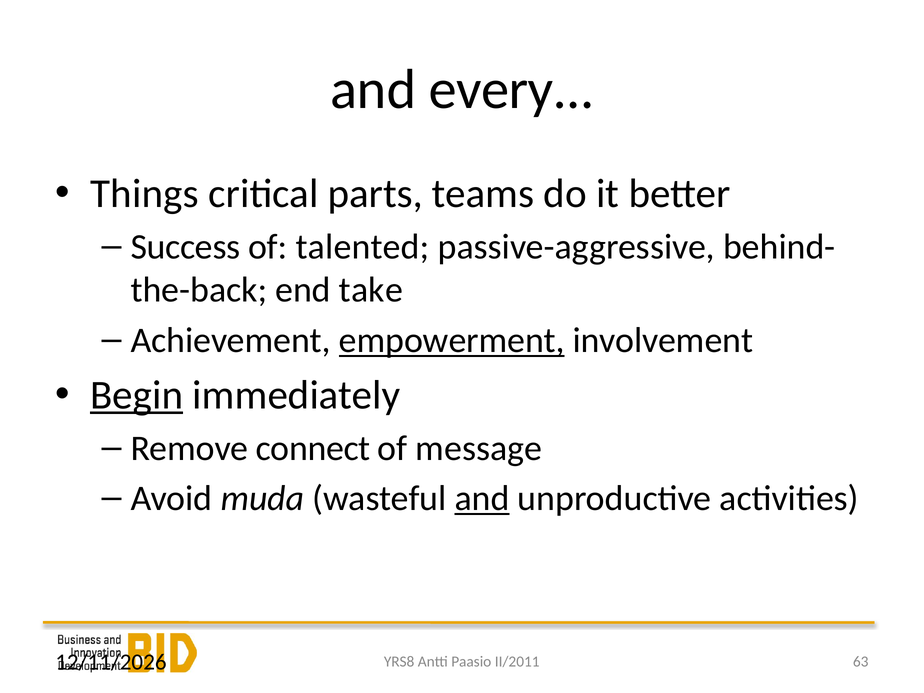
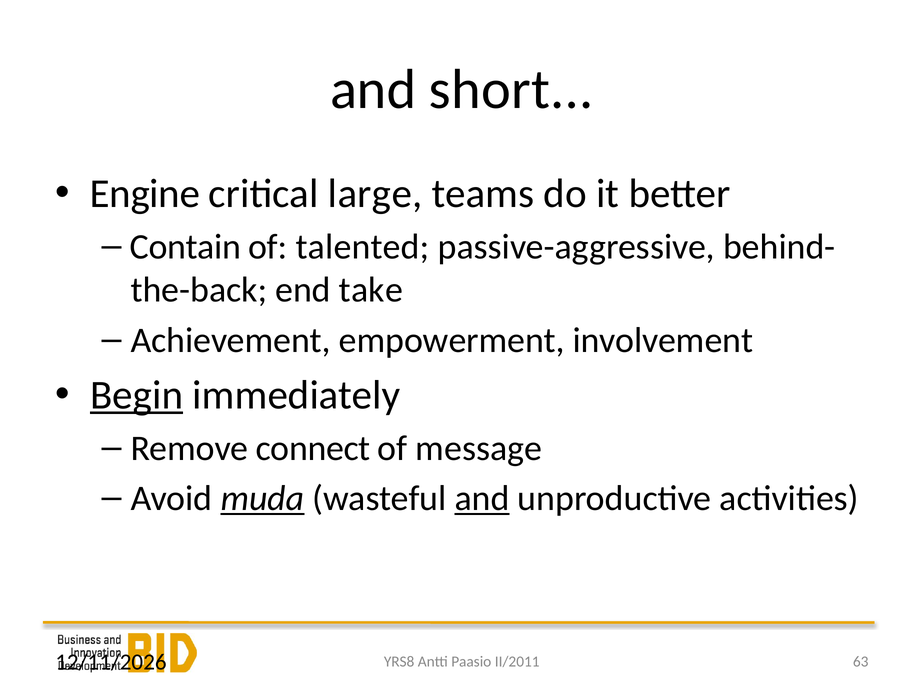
every: every -> short (511, 89)
Things: Things -> Engine (145, 194)
parts: parts -> large (375, 194)
Success: Success -> Contain (185, 247)
empowerment underline: present -> none (452, 340)
muda underline: none -> present (262, 499)
